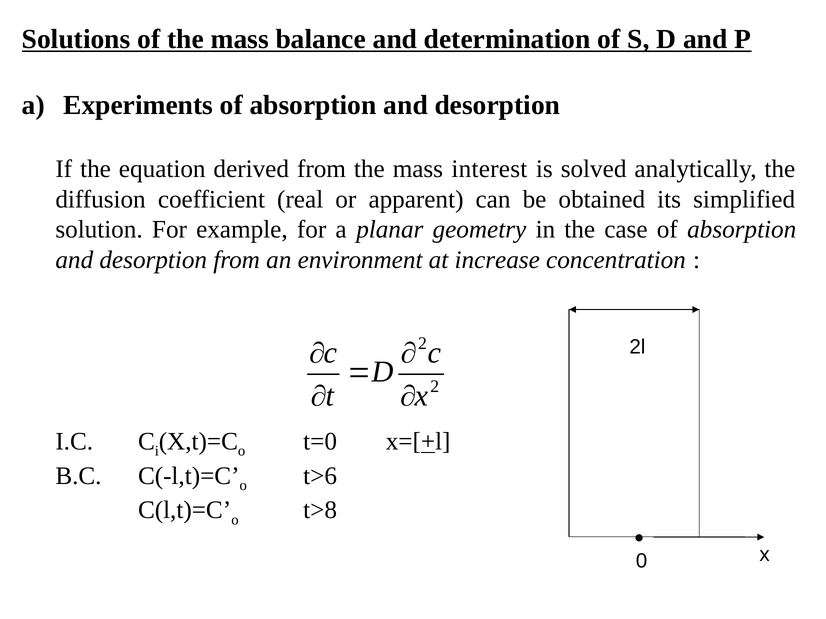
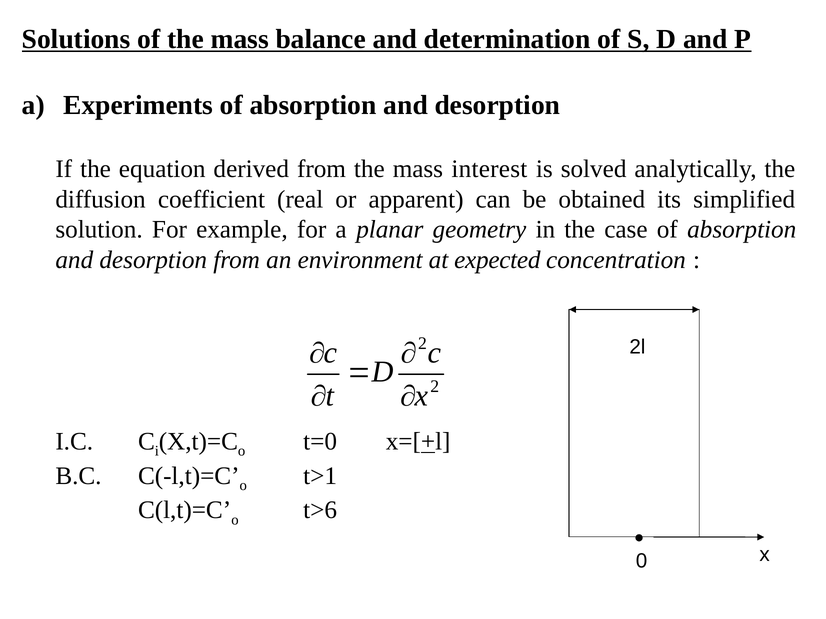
increase: increase -> expected (497, 260)
t>6: t>6 -> t>1 (320, 476)
t>8: t>8 -> t>6 (320, 511)
